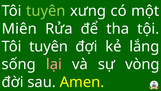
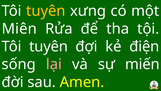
tuyên colour: light green -> yellow (46, 11)
lắng: lắng -> điện (144, 46)
vòng: vòng -> miến (142, 64)
